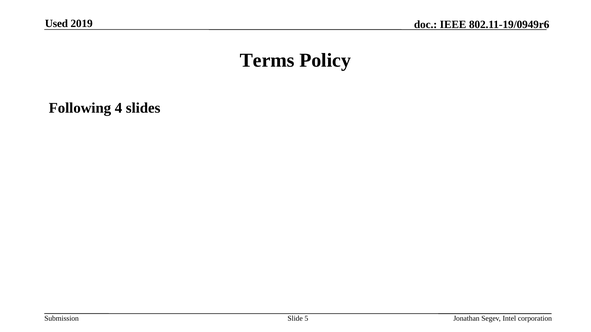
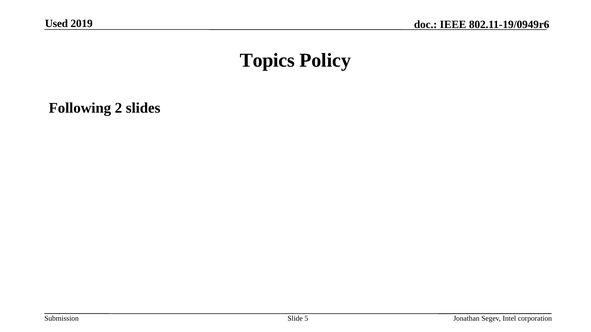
Terms: Terms -> Topics (267, 60)
4: 4 -> 2 (119, 108)
